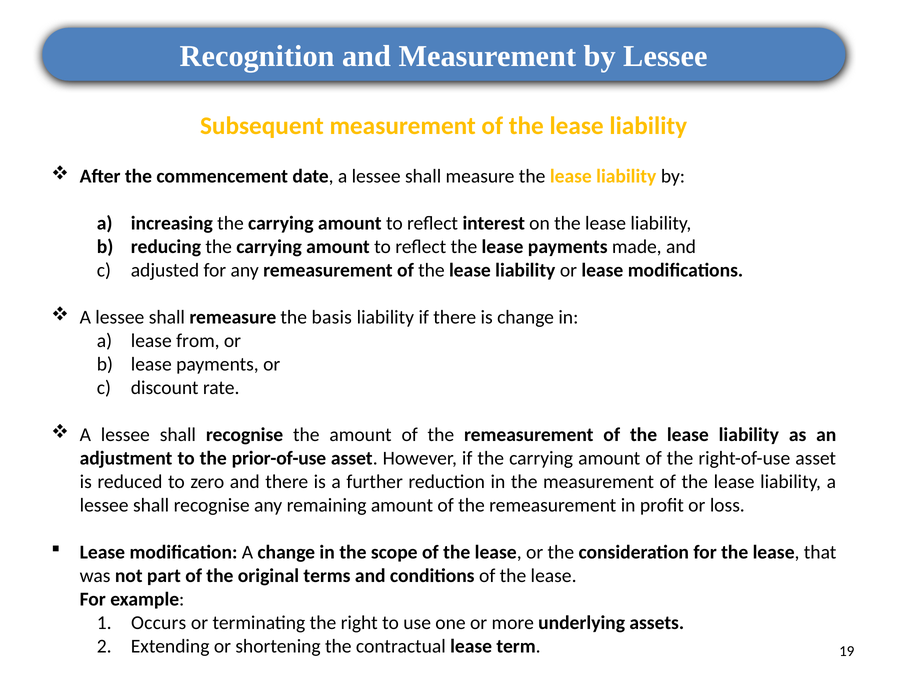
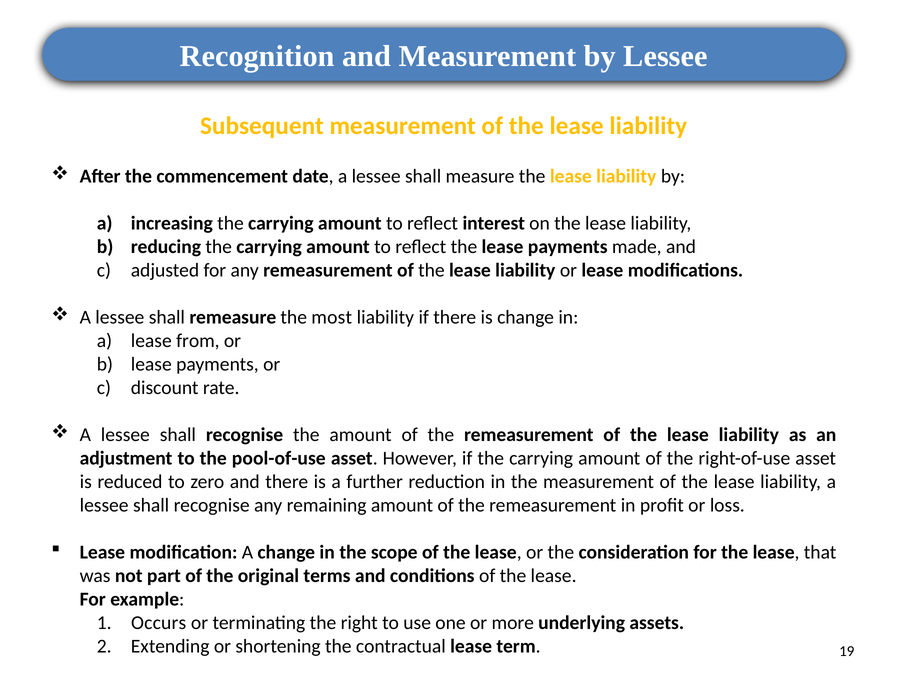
basis: basis -> most (332, 317)
prior-of-use: prior-of-use -> pool-of-use (279, 458)
